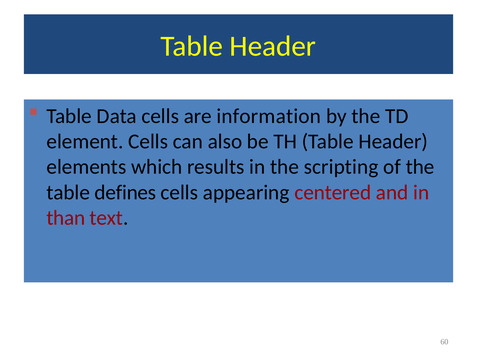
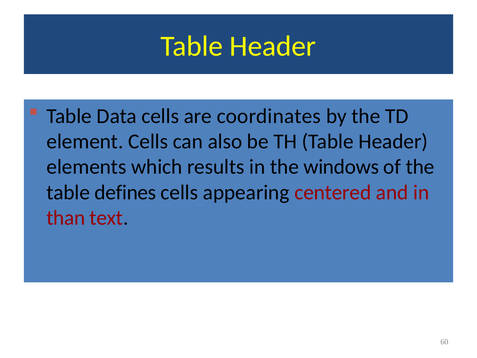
information: information -> coordinates (269, 116)
scripting: scripting -> windows (341, 167)
